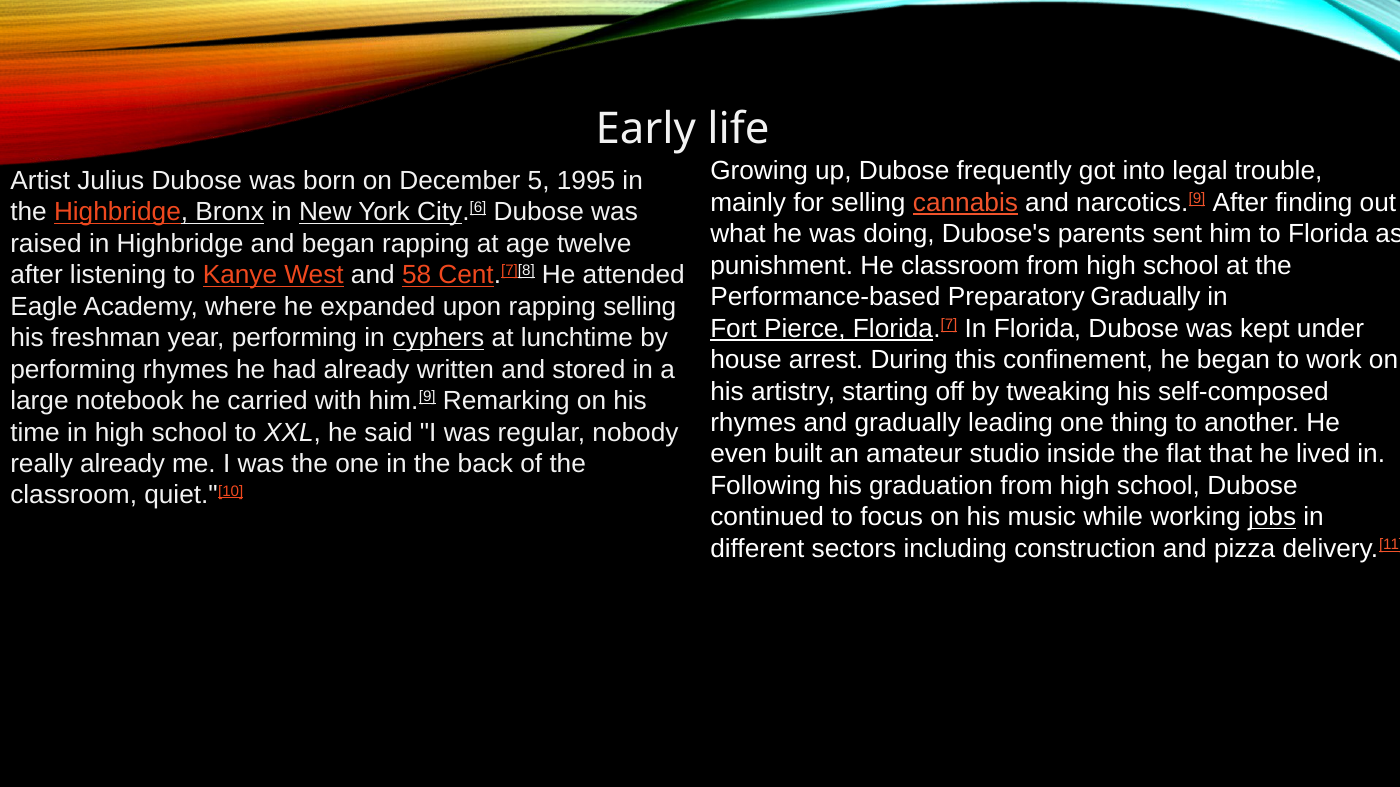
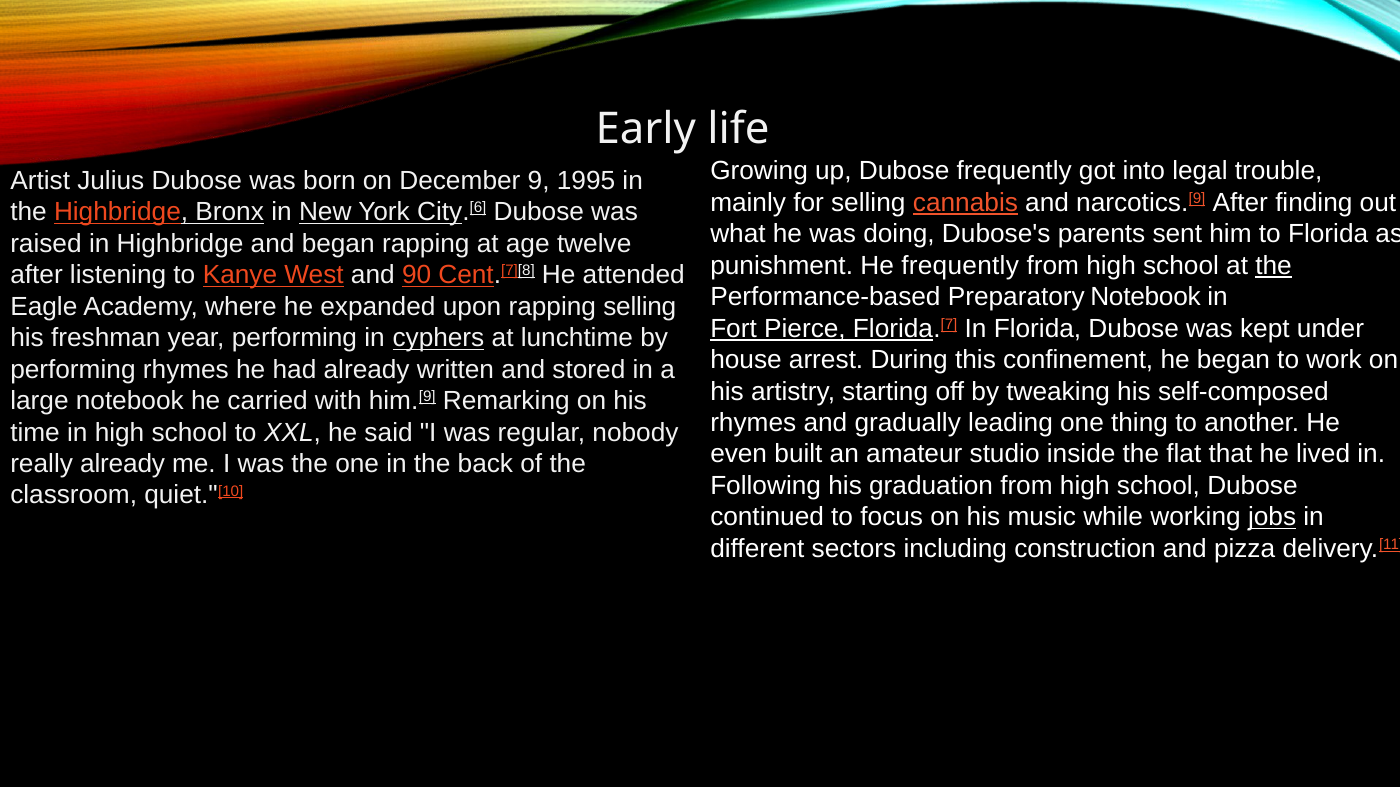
5: 5 -> 9 (539, 181)
He classroom: classroom -> frequently (960, 266)
the underline: none -> present (1274, 266)
58: 58 -> 90 (417, 275)
Preparatory Gradually: Gradually -> Notebook (1146, 297)
